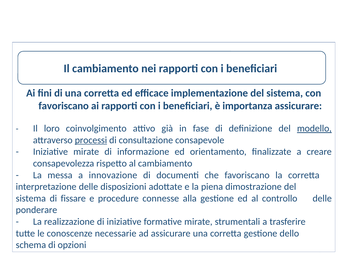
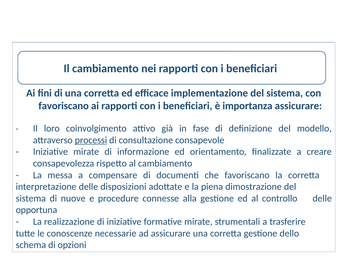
modello underline: present -> none (314, 128)
innovazione: innovazione -> compensare (113, 175)
fissare: fissare -> nuove (73, 198)
ponderare: ponderare -> opportuna (37, 210)
